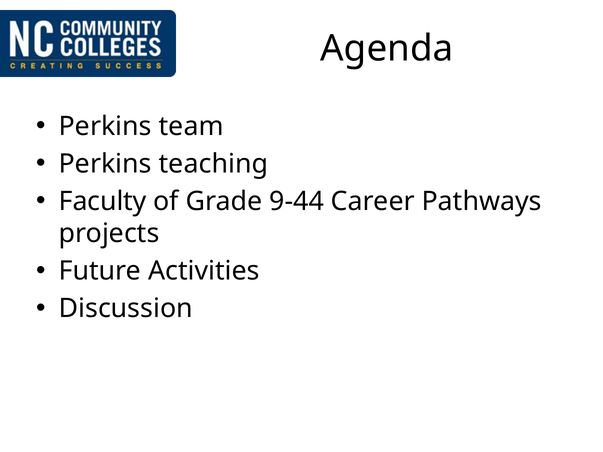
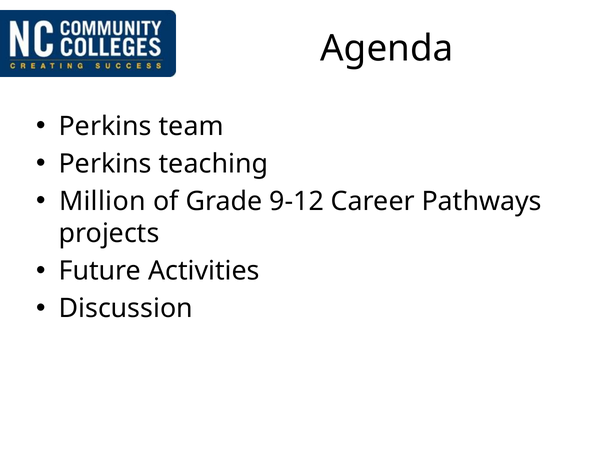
Faculty: Faculty -> Million (102, 202)
9-44: 9-44 -> 9-12 (297, 202)
